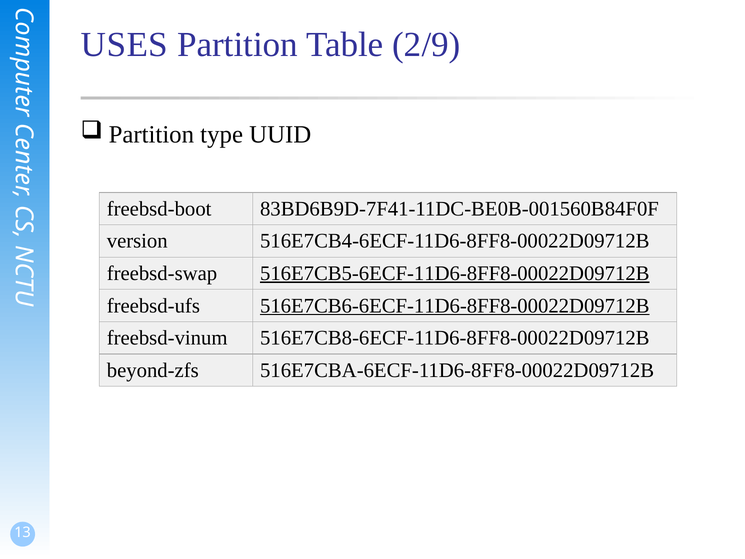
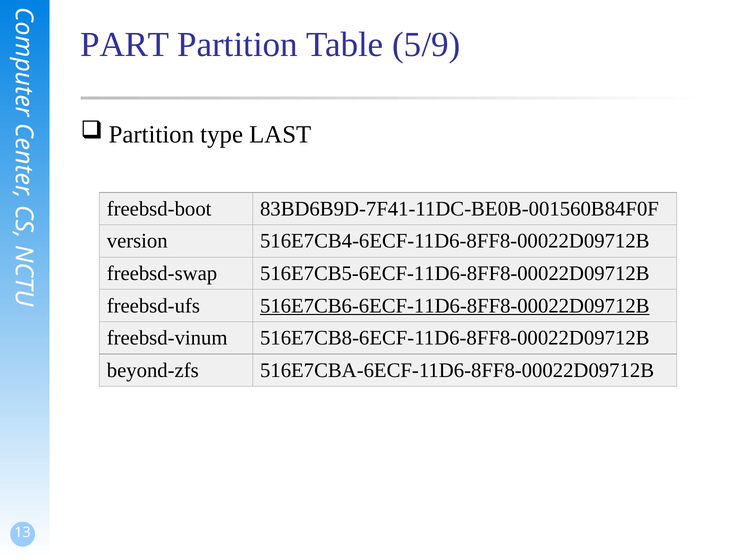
USES: USES -> PART (125, 45)
2/9: 2/9 -> 5/9 (426, 45)
UUID: UUID -> LAST (280, 135)
516E7CB5-6ECF-11D6-8FF8-00022D09712B underline: present -> none (455, 273)
